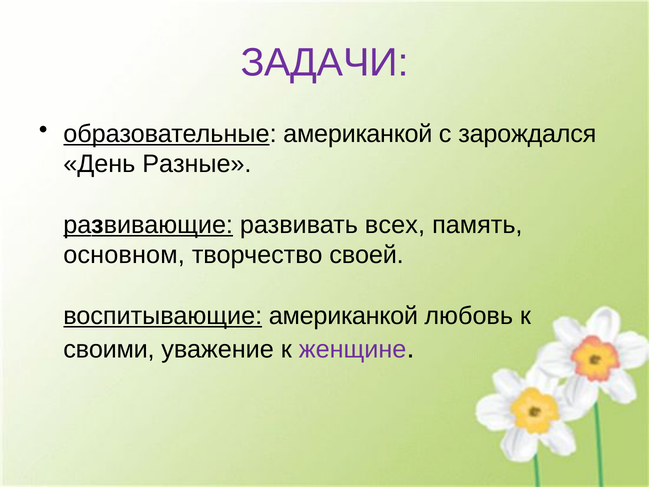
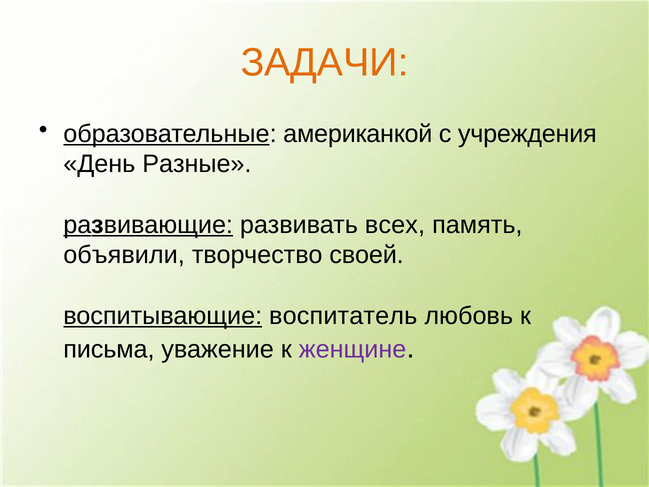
ЗАДАЧИ colour: purple -> orange (325, 63)
зарождался: зарождался -> учреждения (527, 134)
основном: основном -> объявили (124, 255)
воспитывающие американкой: американкой -> воспитатель (343, 316)
своими: своими -> письма (109, 349)
